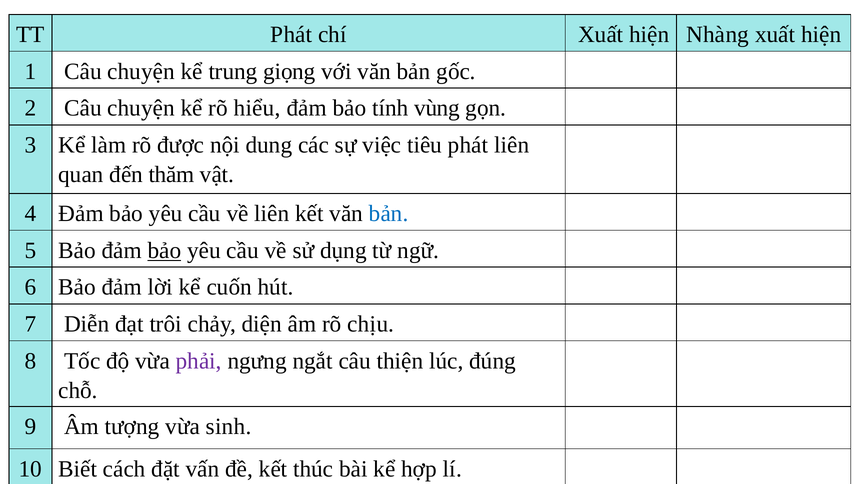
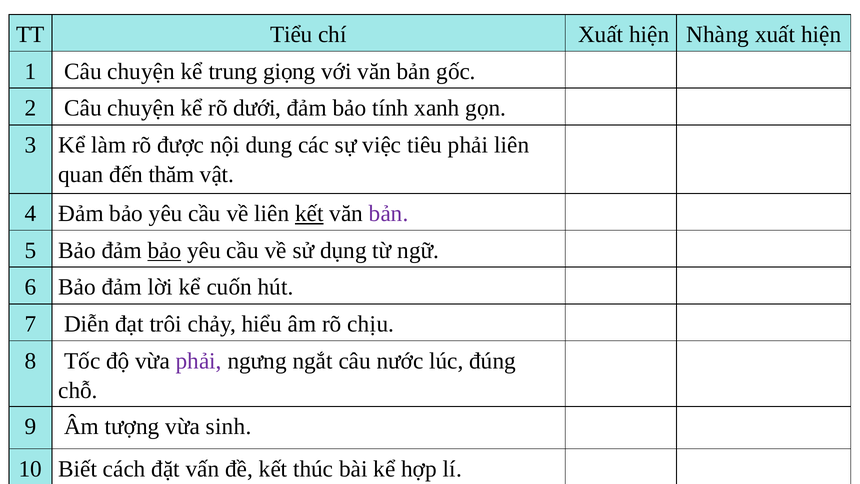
TT Phát: Phát -> Tiểu (291, 35)
hiểu: hiểu -> dưới (257, 108)
vùng: vùng -> xanh (437, 108)
tiêu phát: phát -> phải (468, 145)
kết underline: none -> present (309, 214)
bản colour: blue -> purple (389, 214)
diện: diện -> hiểu (262, 324)
thiện: thiện -> nước (400, 361)
